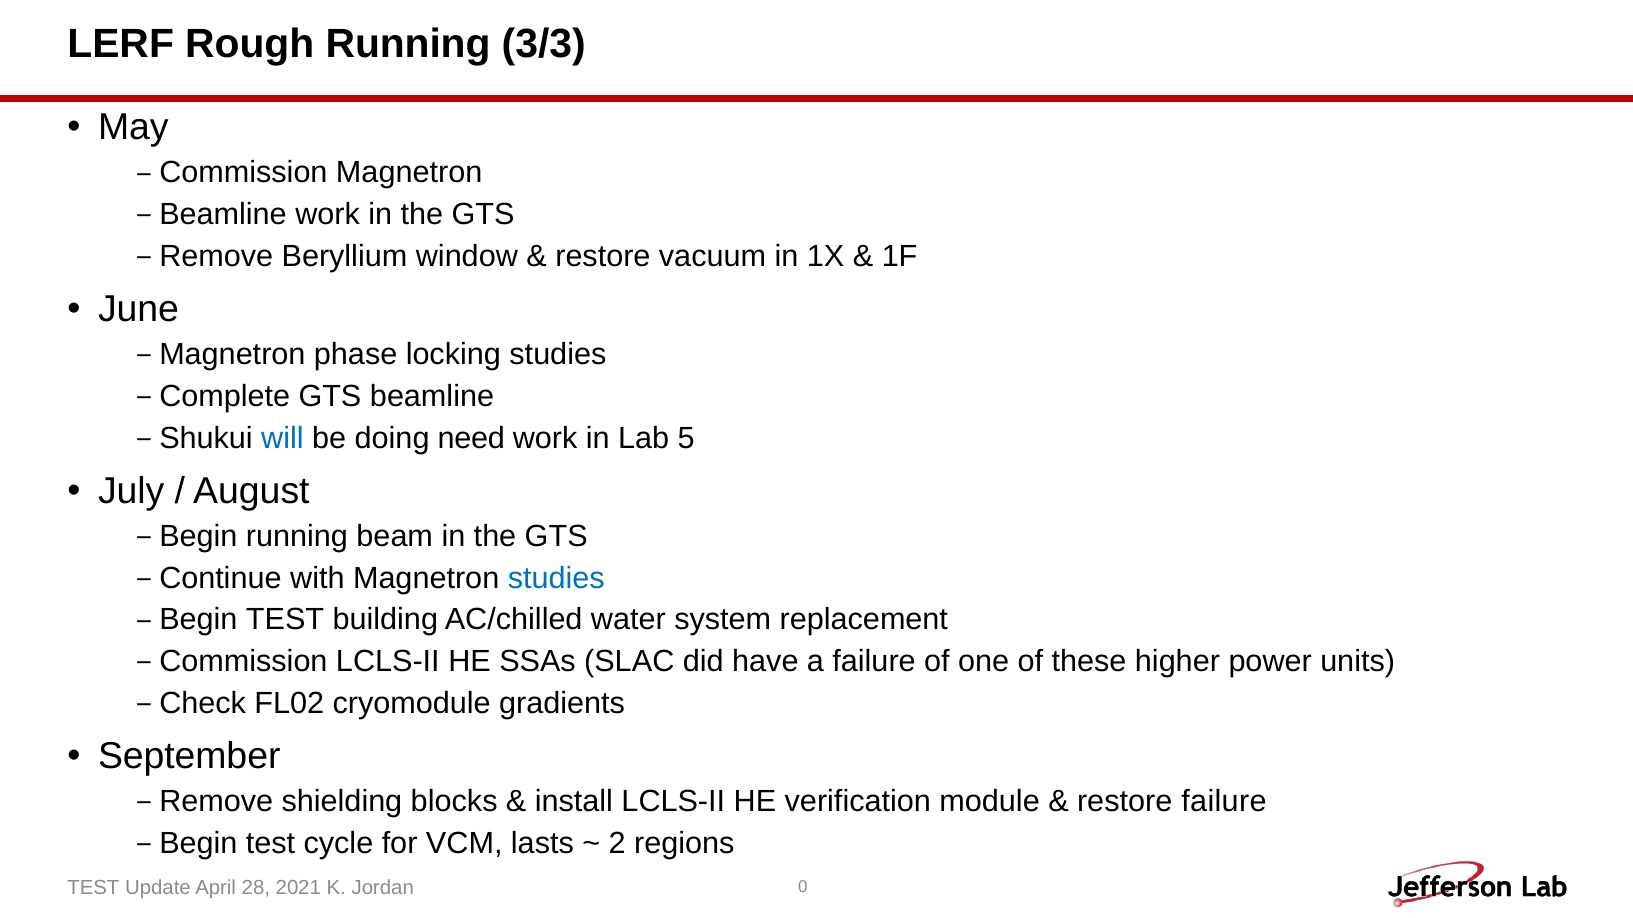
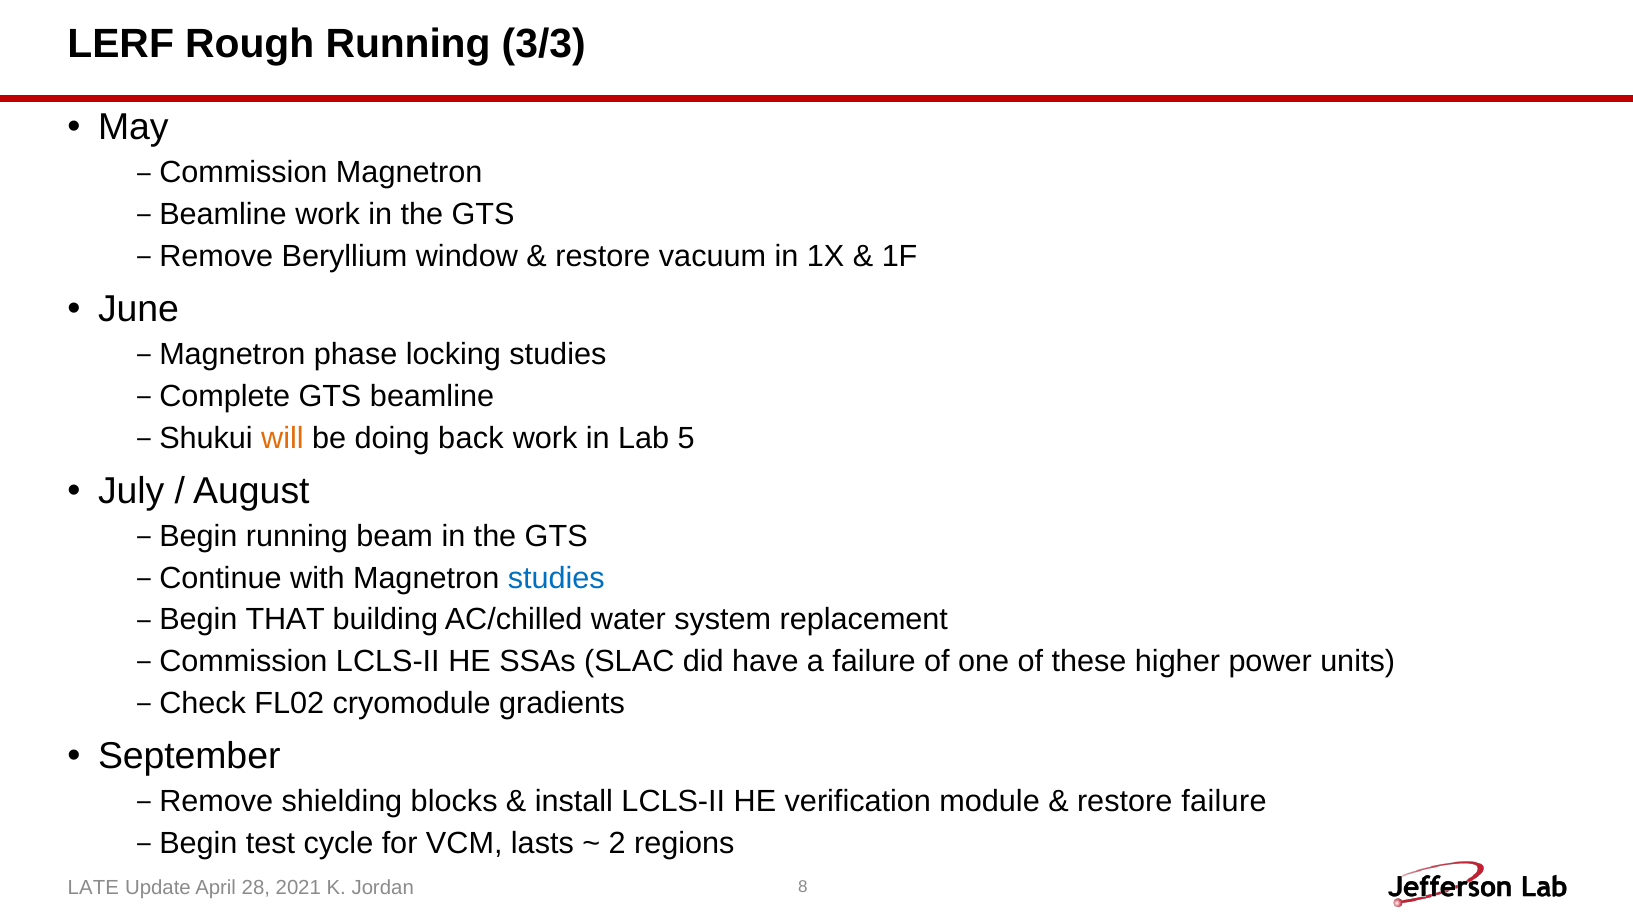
will colour: blue -> orange (282, 438)
need: need -> back (471, 438)
TEST: TEST -> THAT (285, 620)
TEST: TEST -> LATE (93, 888)
0: 0 -> 8 (803, 888)
